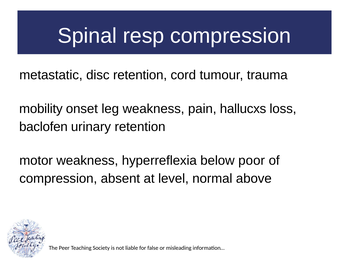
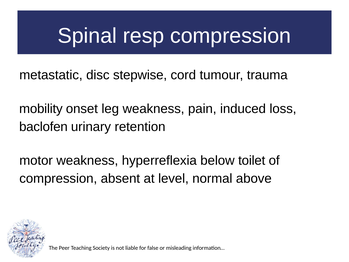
disc retention: retention -> stepwise (140, 75)
hallucxs: hallucxs -> induced (243, 109)
poor: poor -> toilet (252, 160)
